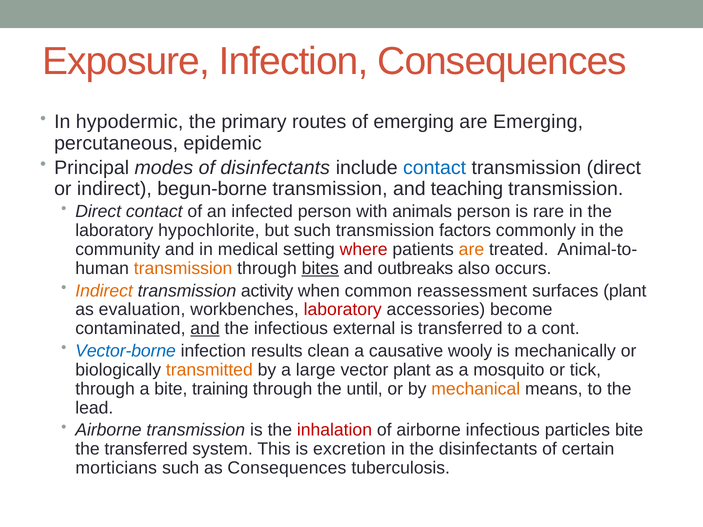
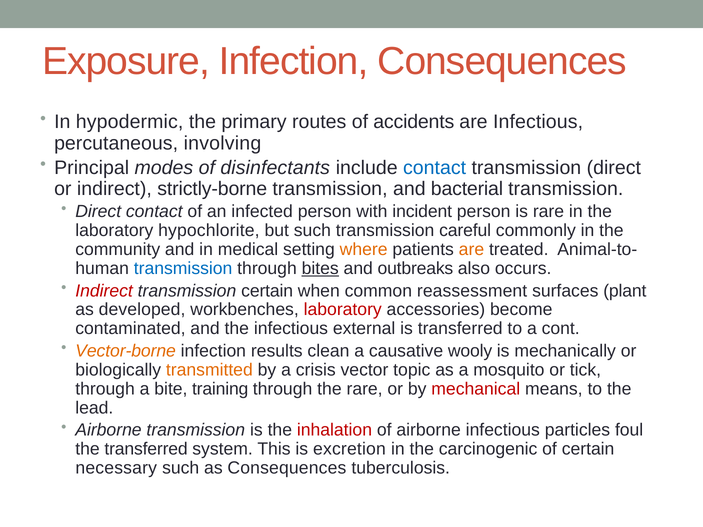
of emerging: emerging -> accidents (414, 122)
are Emerging: Emerging -> Infectious (538, 122)
epidemic: epidemic -> involving (222, 143)
begun-borne: begun-borne -> strictly-borne (212, 189)
teaching: teaching -> bacterial (467, 189)
animals: animals -> incident (422, 212)
factors: factors -> careful (465, 231)
where colour: red -> orange (364, 250)
transmission colour: orange -> blue (183, 269)
Indirect colour: orange -> red (104, 291)
transmission activity: activity -> certain (267, 291)
evaluation: evaluation -> developed (142, 310)
and underline: present -> none (205, 329)
Vector-borne colour: blue -> orange (126, 351)
large: large -> crisis (316, 370)
vector plant: plant -> topic (412, 370)
the until: until -> rare (365, 389)
mechanical colour: orange -> red (476, 389)
particles bite: bite -> foul (629, 430)
the disinfectants: disinfectants -> carcinogenic (488, 449)
morticians: morticians -> necessary (116, 468)
